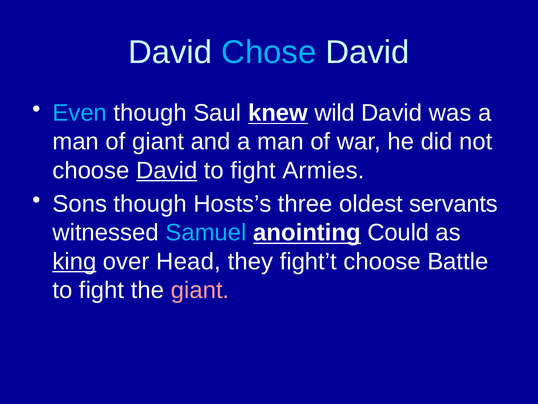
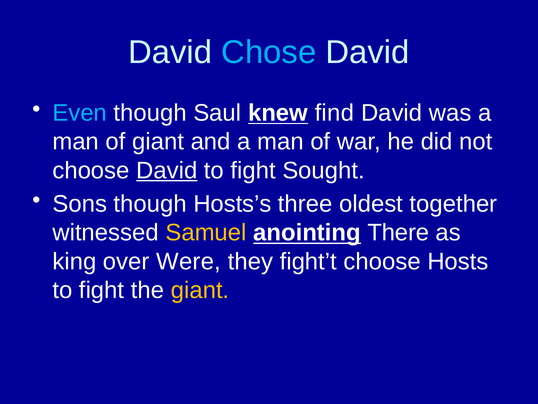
wild: wild -> find (334, 113)
Armies: Armies -> Sought (324, 170)
servants: servants -> together (453, 204)
Samuel colour: light blue -> yellow (206, 232)
Could: Could -> There (398, 232)
king underline: present -> none (74, 261)
Head: Head -> Were (189, 261)
Battle: Battle -> Hosts (458, 261)
giant colour: pink -> yellow (200, 290)
